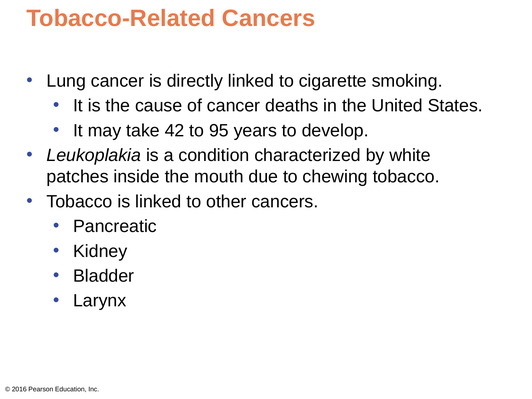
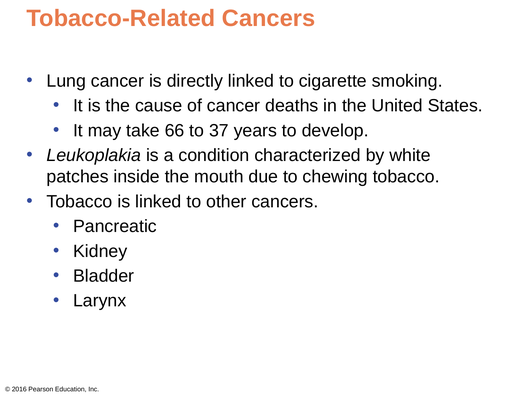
42: 42 -> 66 (175, 131)
95: 95 -> 37 (219, 131)
